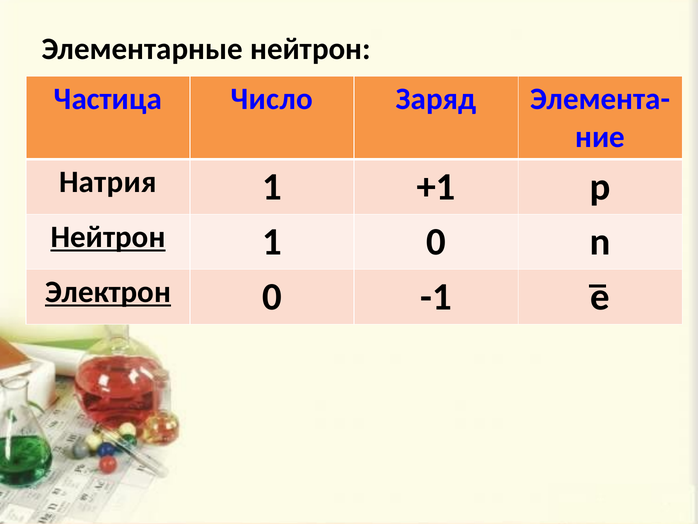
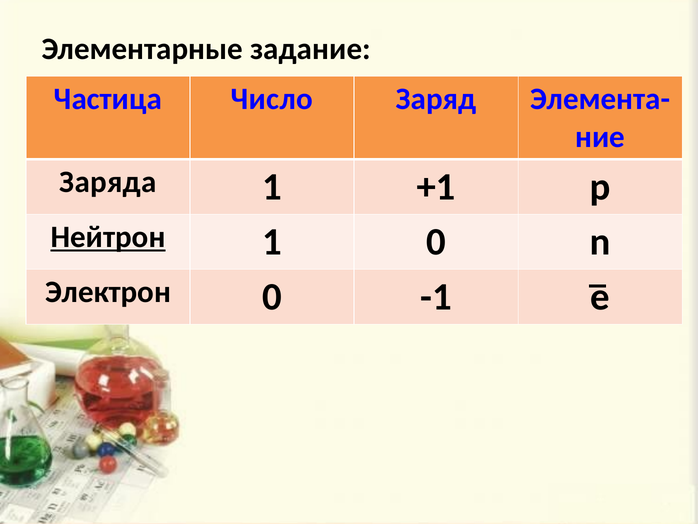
Элементарные нейтрон: нейтрон -> задание (310, 49)
Натрия: Натрия -> Заряда (108, 182)
Электрон underline: present -> none (108, 292)
